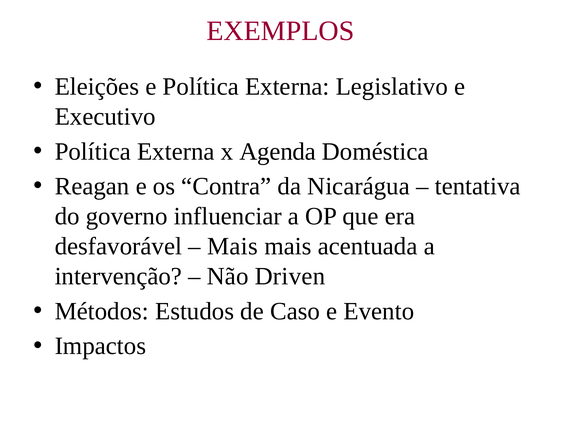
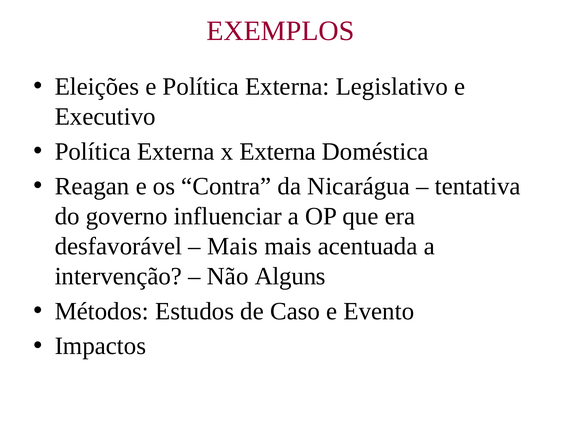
x Agenda: Agenda -> Externa (278, 151)
Driven: Driven -> Alguns (290, 276)
